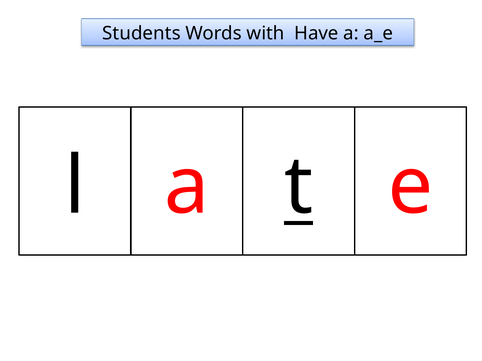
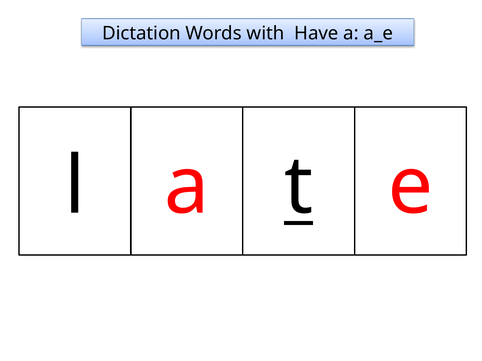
Students: Students -> Dictation (142, 33)
